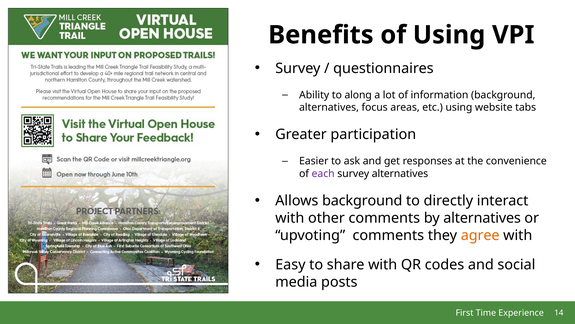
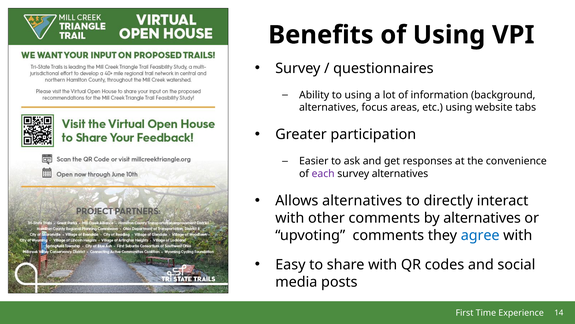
to along: along -> using (358, 95)
Allows background: background -> alternatives (362, 200)
agree colour: orange -> blue (480, 235)
